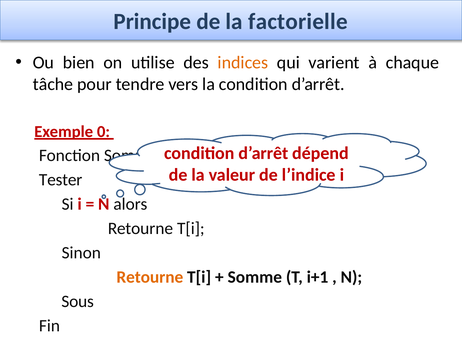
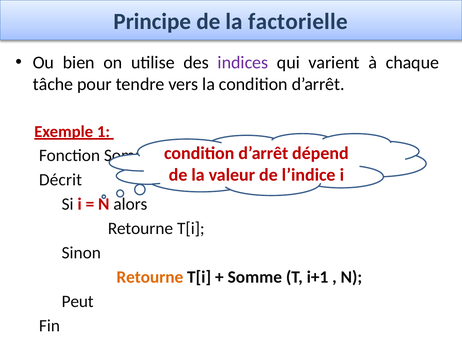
indices colour: orange -> purple (243, 62)
0: 0 -> 1 (103, 131)
Tester: Tester -> Décrit (60, 180)
Sous: Sous -> Peut (78, 301)
